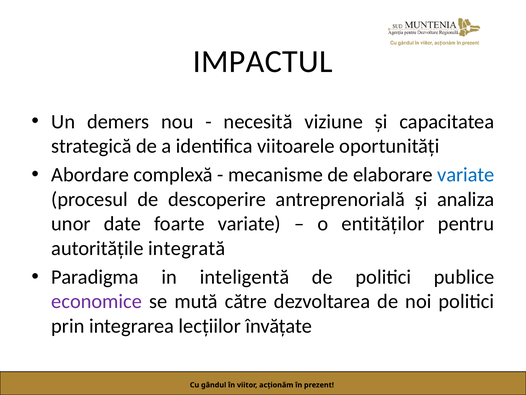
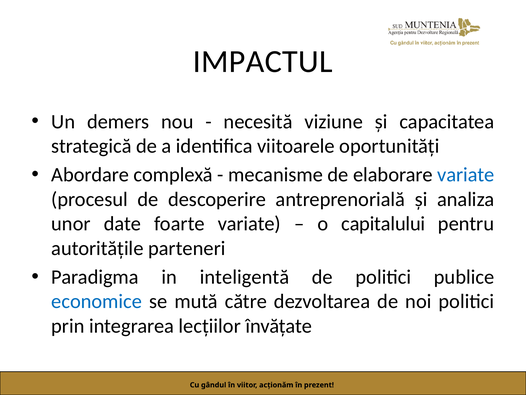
entităților: entităților -> capitalului (383, 224)
integrată: integrată -> parteneri (187, 248)
economice colour: purple -> blue (97, 301)
